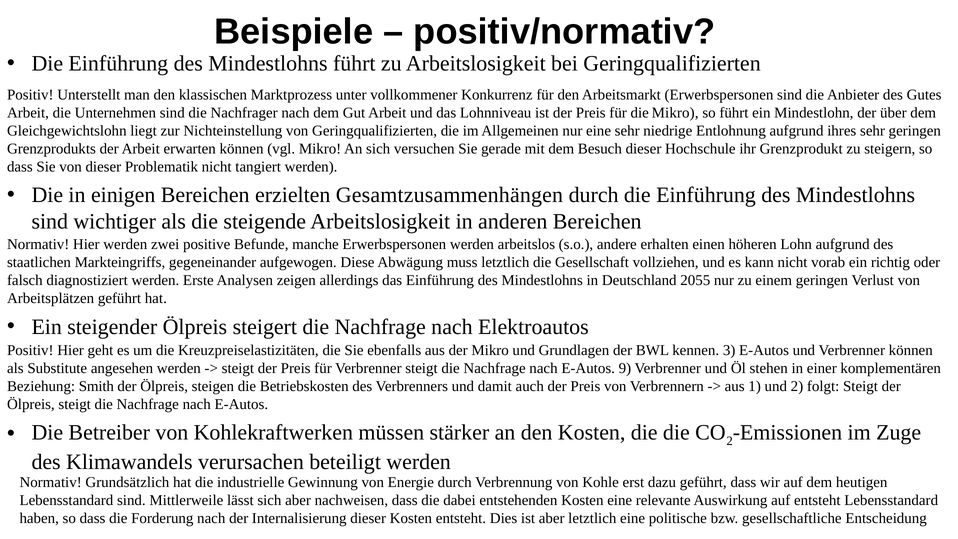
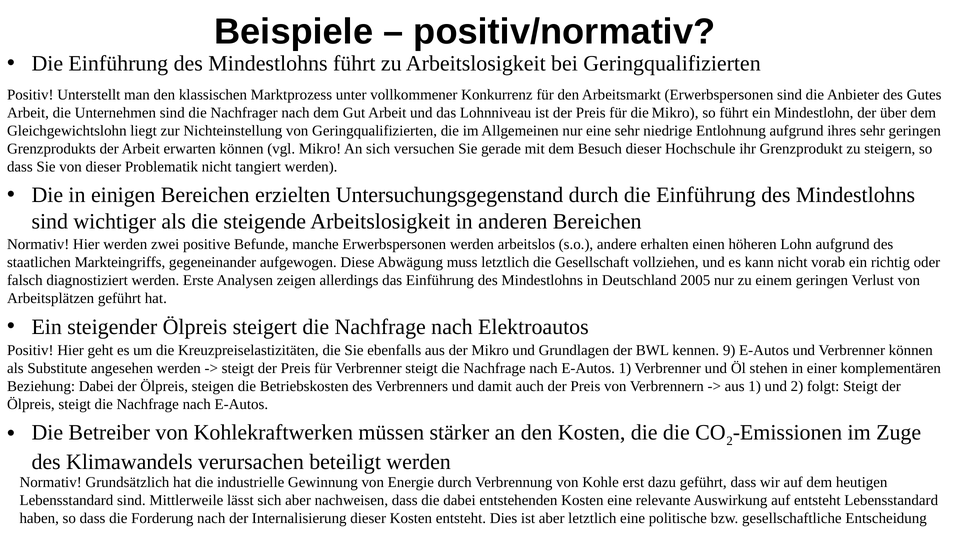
Gesamtzusammenhängen: Gesamtzusammenhängen -> Untersuchungsgegenstand (450, 195)
2055: 2055 -> 2005 (695, 280)
3: 3 -> 9 (729, 350)
E-Autos 9: 9 -> 1 (625, 368)
Beziehung Smith: Smith -> Dabei (96, 386)
